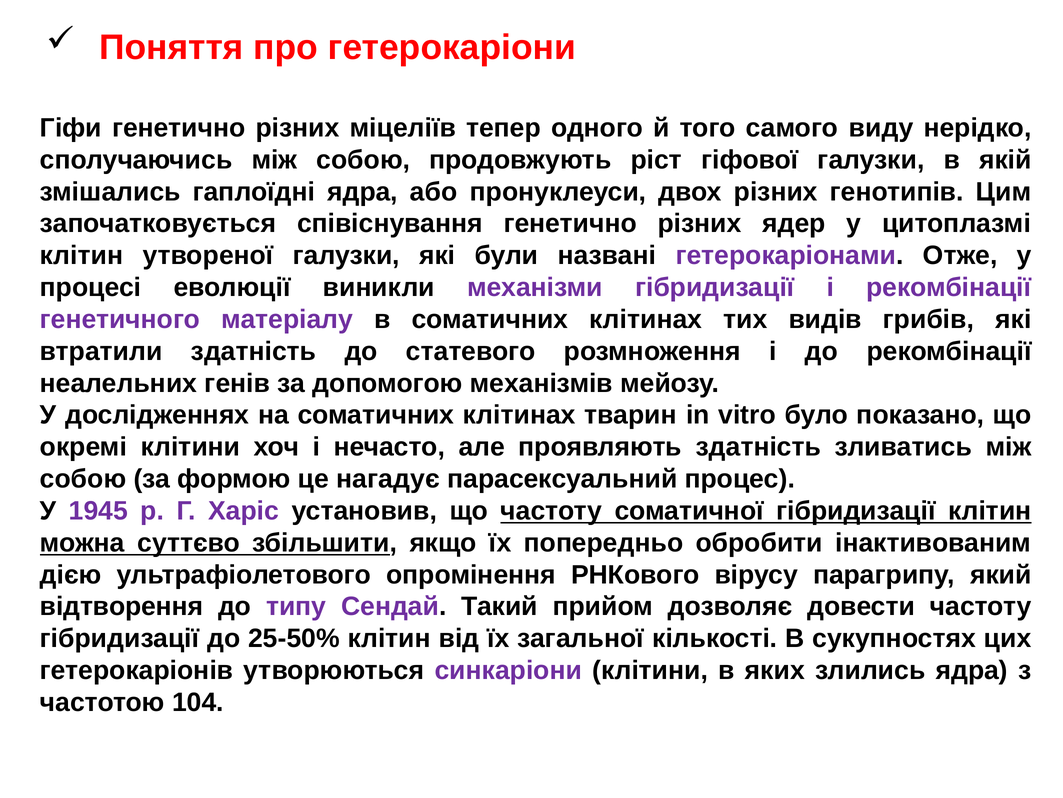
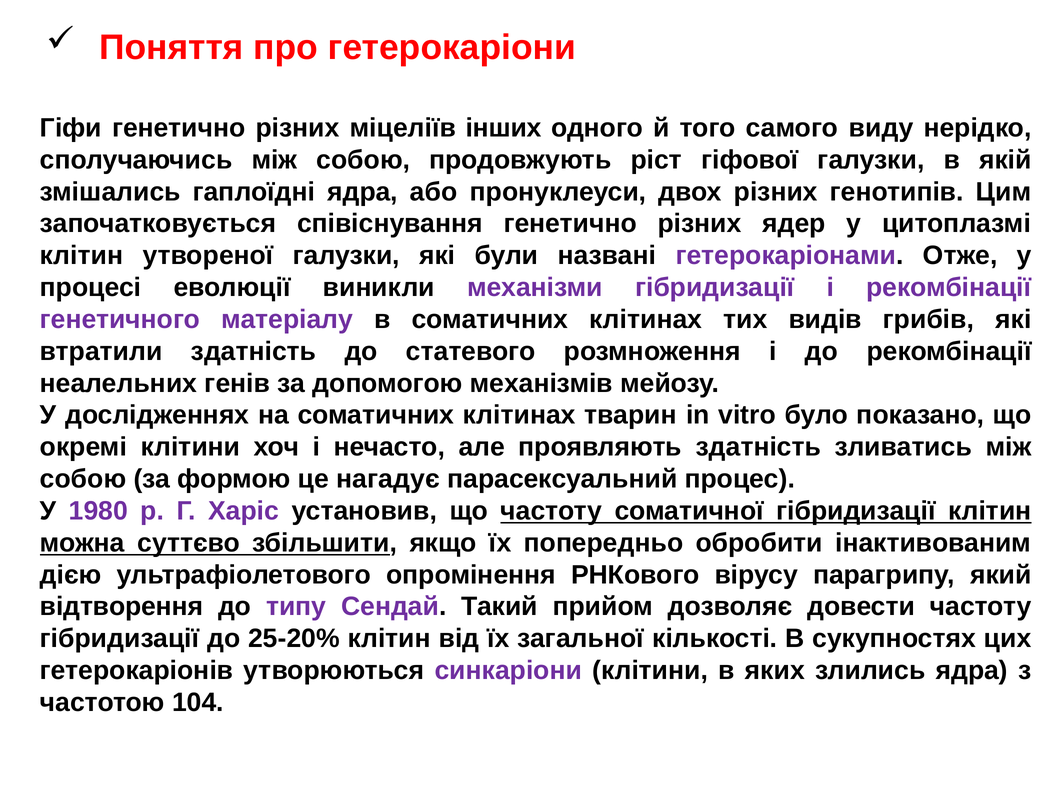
тепер: тепер -> інших (504, 128)
1945: 1945 -> 1980 (98, 510)
25-50%: 25-50% -> 25-20% (294, 638)
